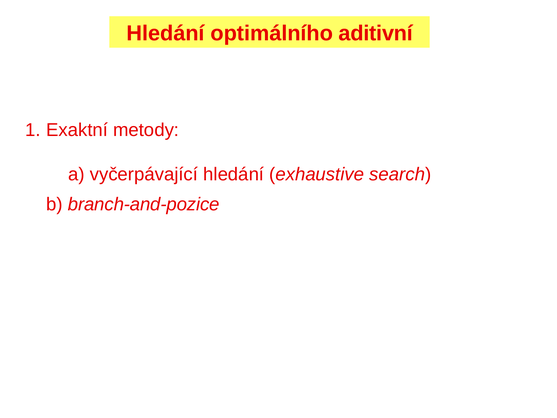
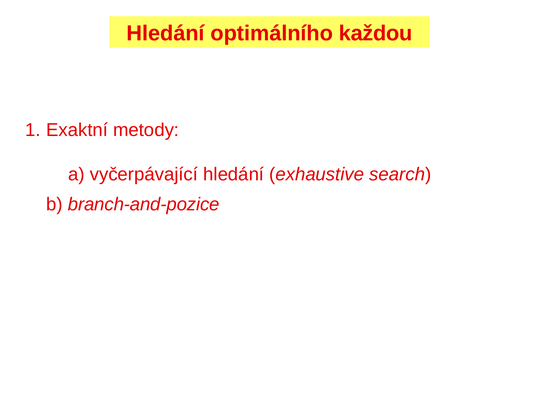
aditivní: aditivní -> každou (376, 33)
